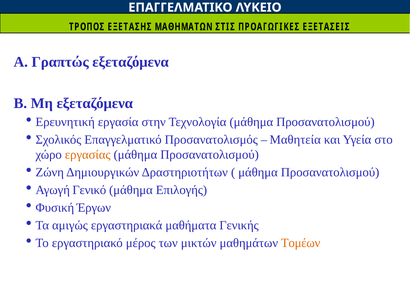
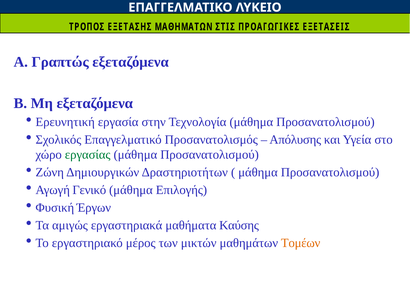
Μαθητεία: Μαθητεία -> Απόλυσης (295, 140)
εργασίας colour: orange -> green (88, 155)
Γενικής: Γενικής -> Καύσης (239, 225)
